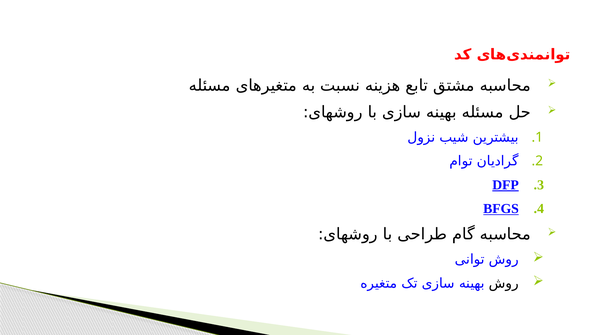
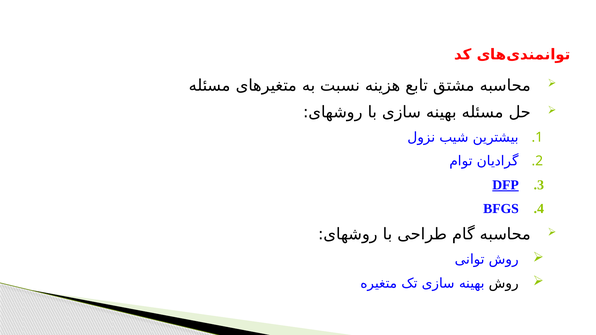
BFGS underline: present -> none (501, 209)
